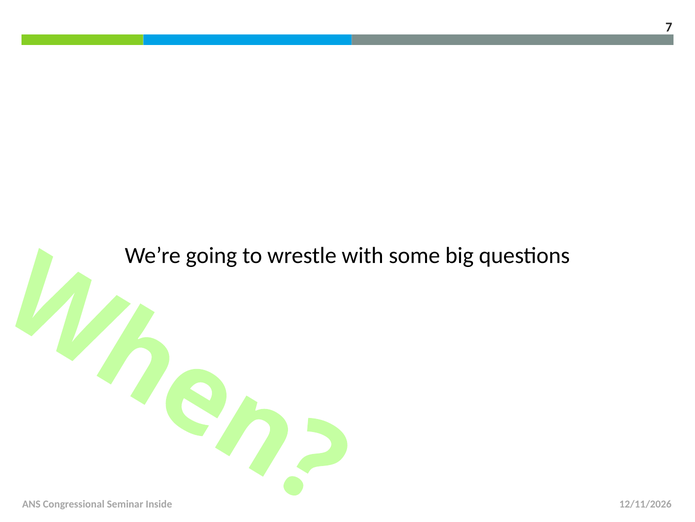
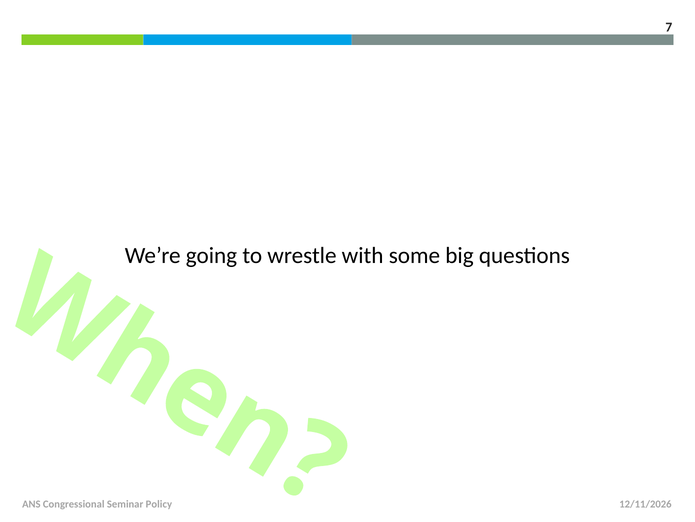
Inside: Inside -> Policy (159, 504)
